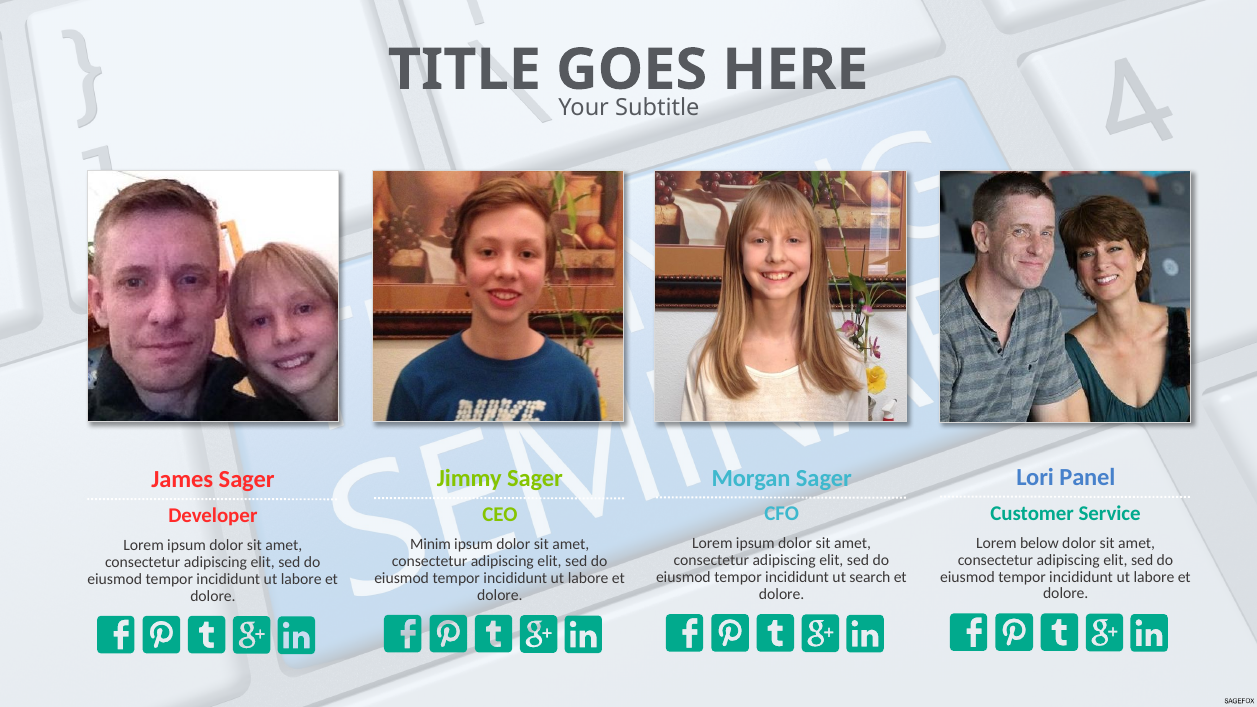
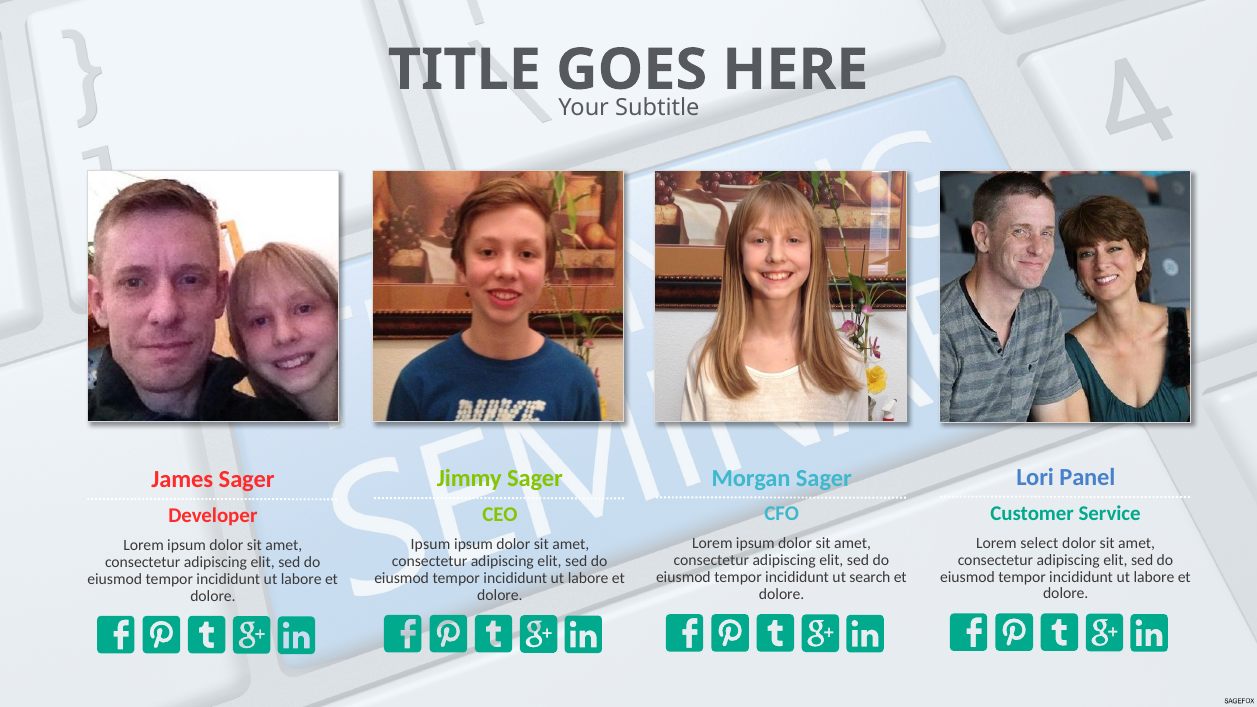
below: below -> select (1039, 543)
Minim: Minim -> Ipsum (430, 544)
